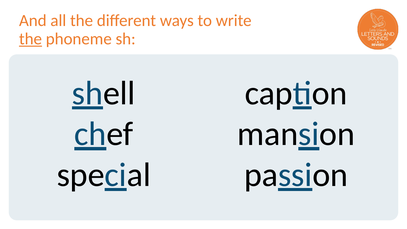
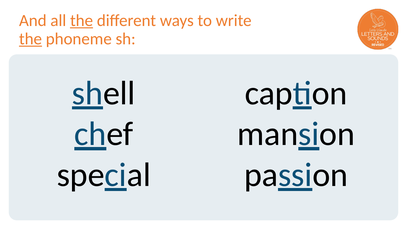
the underline: none -> present (82, 20)
